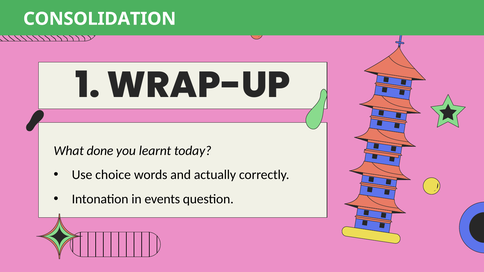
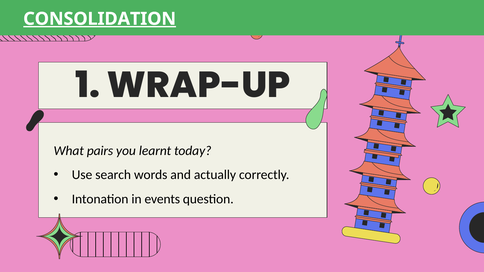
CONSOLIDATION underline: none -> present (100, 19)
done: done -> pairs (100, 151)
choice: choice -> search (113, 175)
